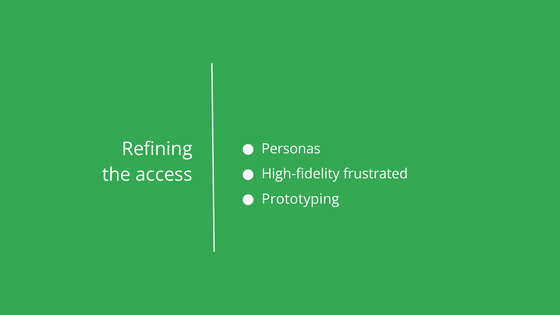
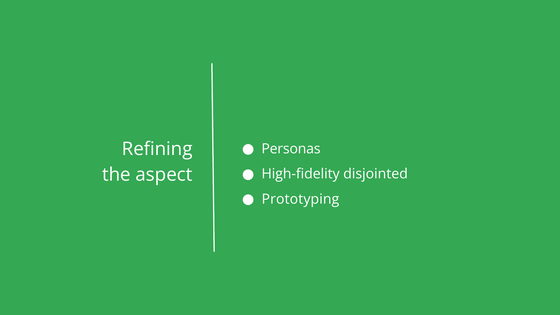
frustrated: frustrated -> disjointed (376, 174)
access: access -> aspect (164, 175)
